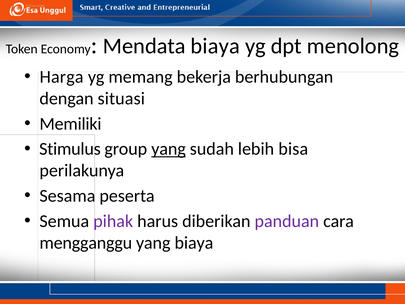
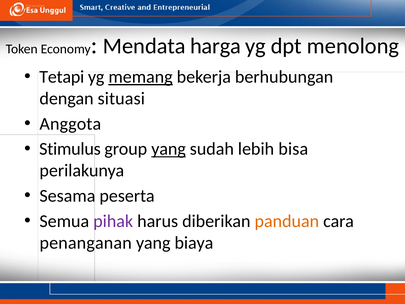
Mendata biaya: biaya -> harga (215, 46)
Harga: Harga -> Tetapi (62, 77)
memang underline: none -> present (141, 77)
Memiliki: Memiliki -> Anggota (70, 124)
panduan colour: purple -> orange (287, 221)
mengganggu: mengganggu -> penanganan (86, 243)
